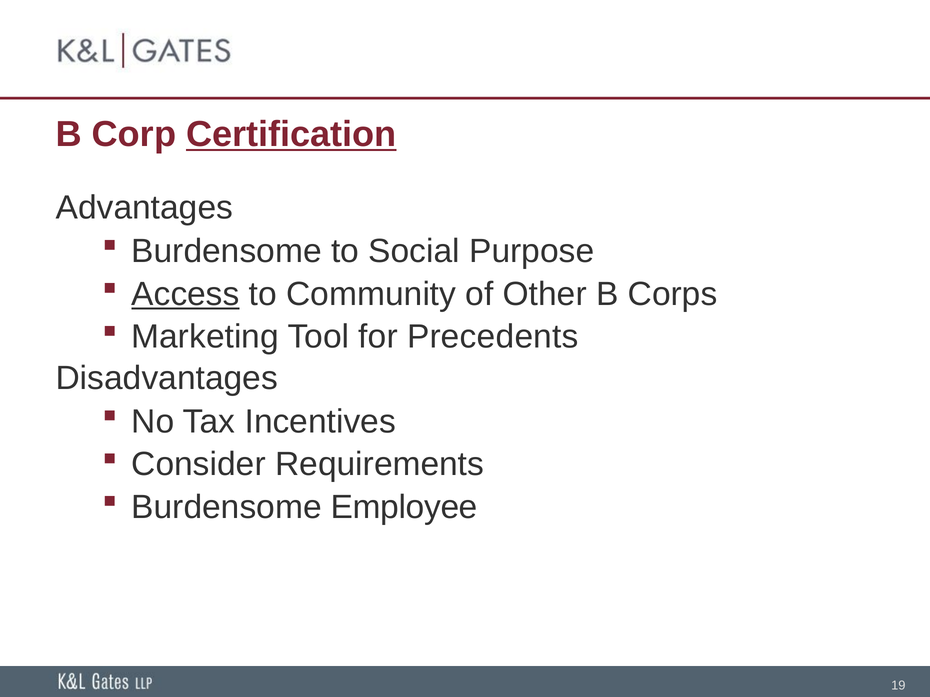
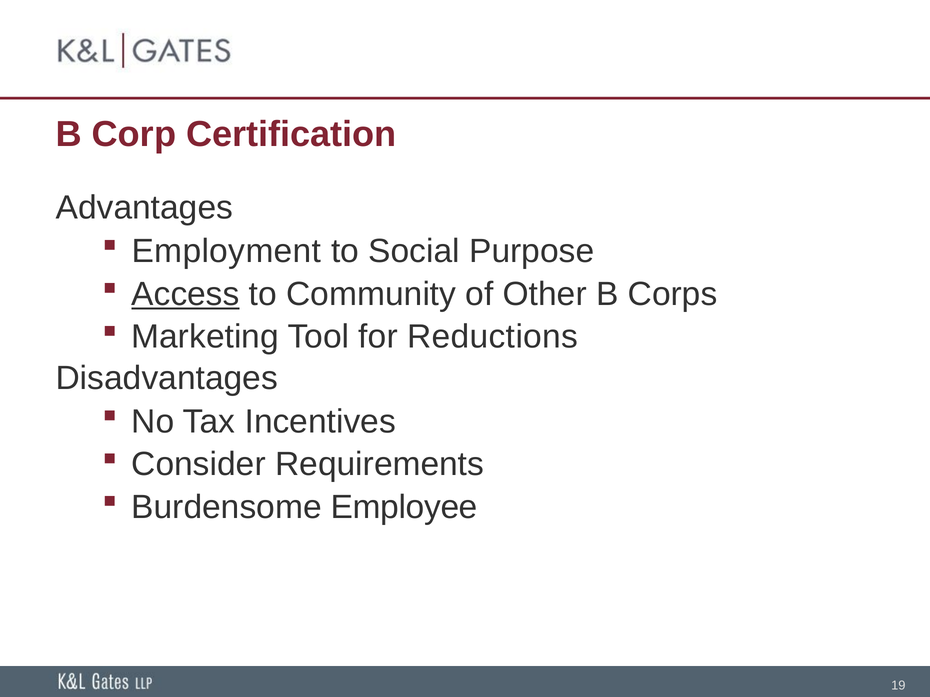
Certification underline: present -> none (291, 135)
Burdensome: Burdensome -> Employment (226, 251)
Precedents: Precedents -> Reductions (493, 337)
